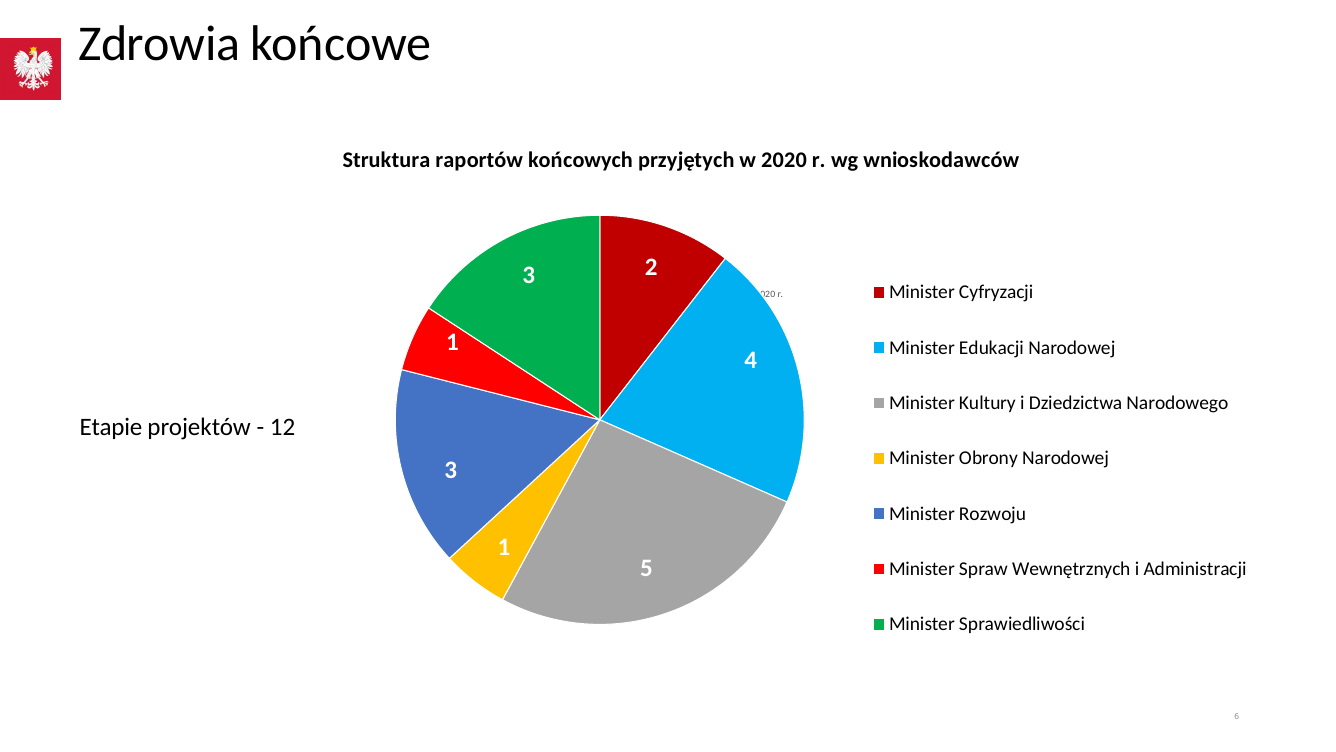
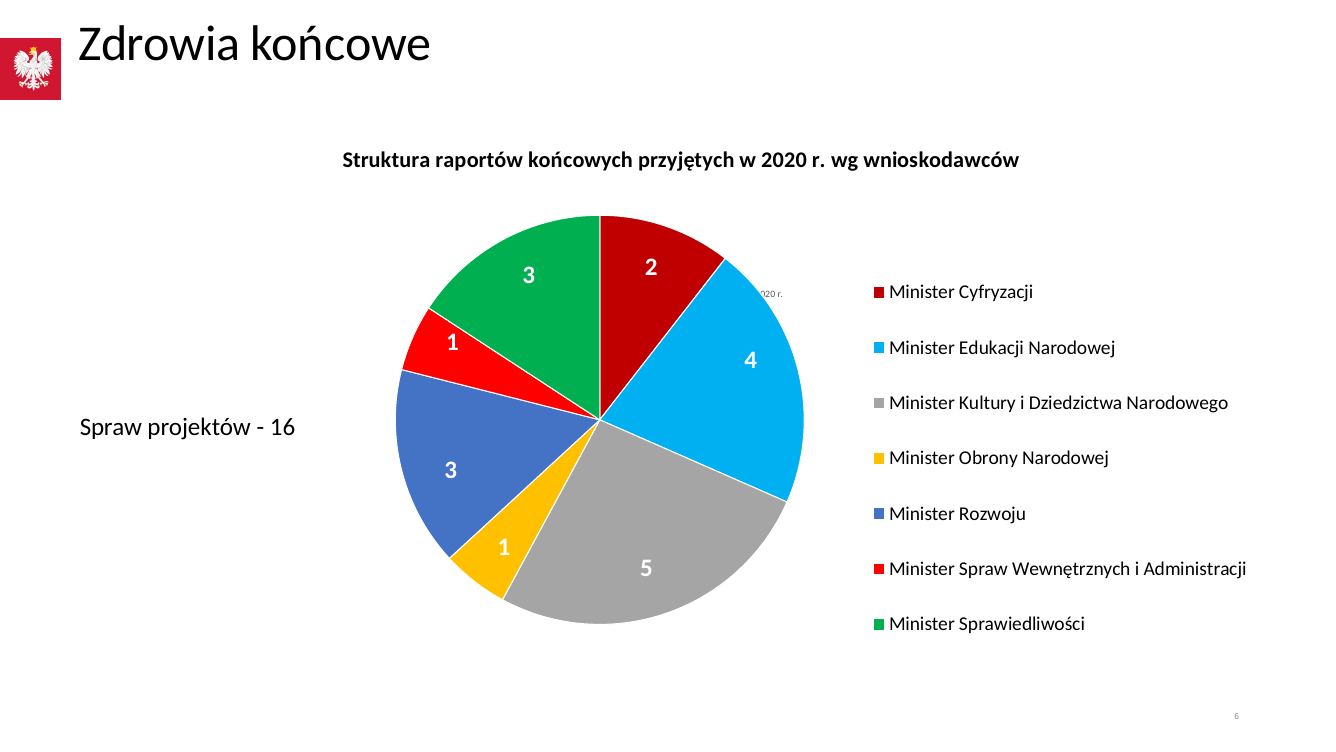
Etapie: Etapie -> Spraw (111, 427)
12: 12 -> 16 (283, 427)
